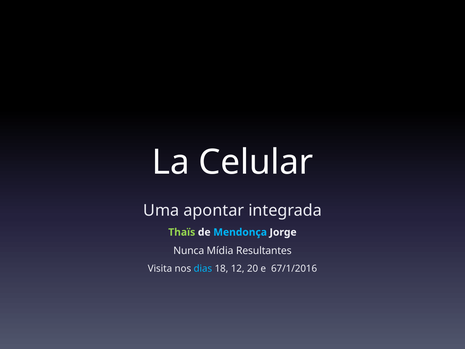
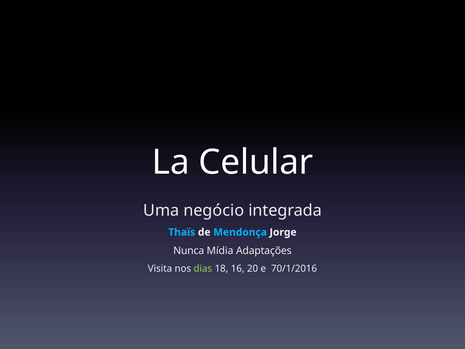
apontar: apontar -> negócio (214, 210)
Thaïs colour: light green -> light blue (182, 232)
Resultantes: Resultantes -> Adaptações (264, 251)
dias colour: light blue -> light green (203, 268)
12: 12 -> 16 (238, 268)
67/1/2016: 67/1/2016 -> 70/1/2016 (294, 268)
